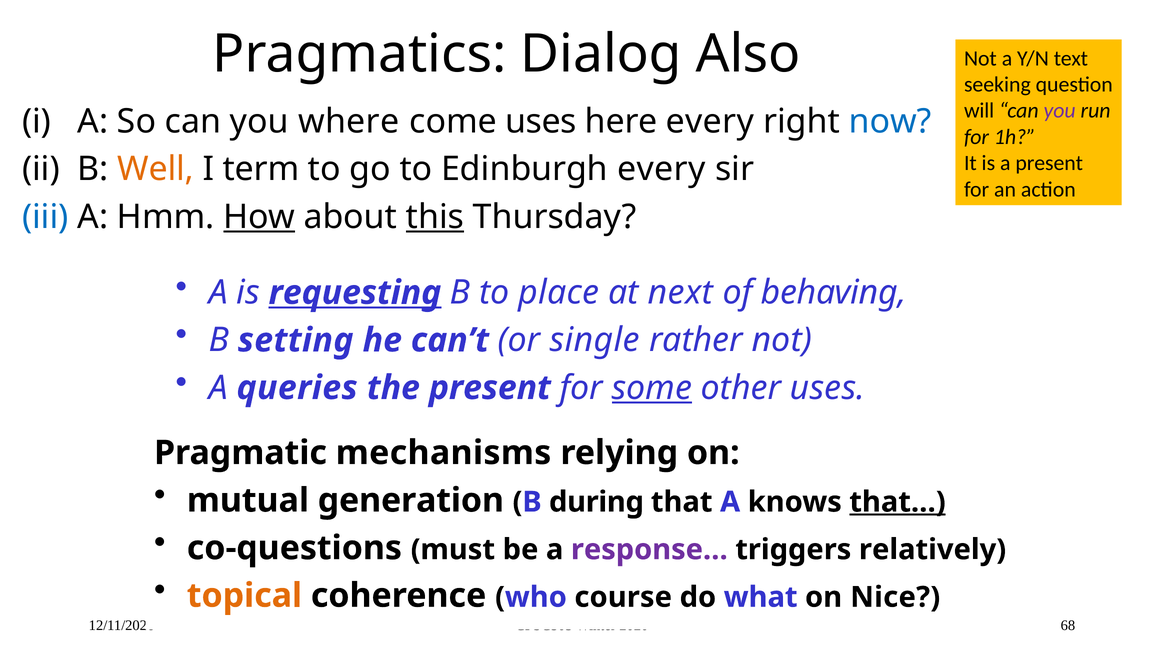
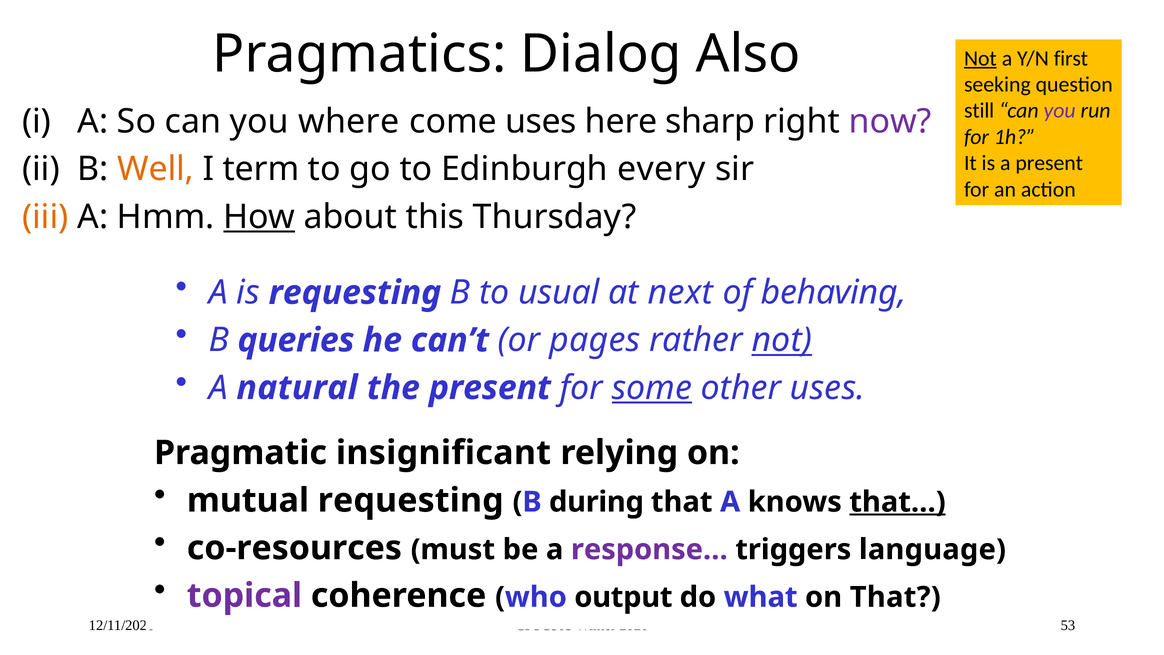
Not underline: none -> present (980, 58)
text: text -> first (1071, 58)
will: will -> still (979, 111)
here every: every -> sharp (710, 122)
now colour: blue -> purple (890, 122)
iii colour: blue -> orange (45, 217)
this underline: present -> none (435, 217)
requesting underline: present -> none (355, 293)
place: place -> usual (559, 293)
setting: setting -> queries (296, 340)
single: single -> pages (595, 340)
not underline: none -> present (782, 340)
queries: queries -> natural (297, 388)
mechanisms: mechanisms -> insignificant (443, 453)
mutual generation: generation -> requesting (411, 500)
co-questions: co-questions -> co-resources (294, 548)
relatively: relatively -> language (932, 549)
topical colour: orange -> purple (244, 595)
course: course -> output (623, 597)
on Nice: Nice -> That (895, 597)
68: 68 -> 53 (1068, 625)
